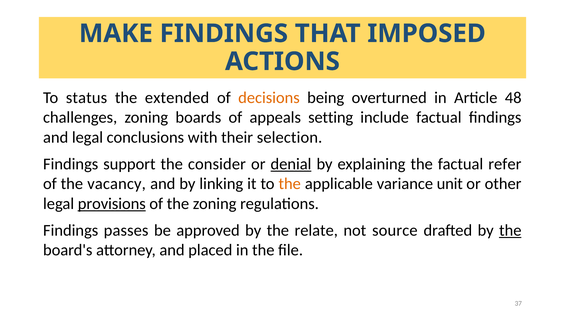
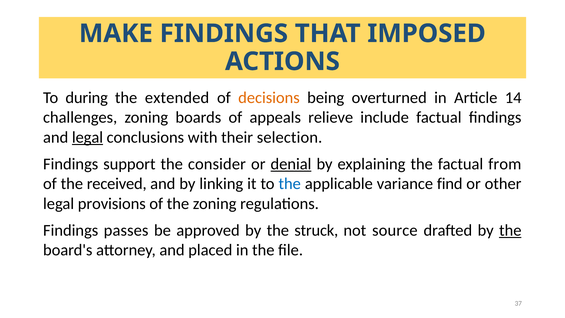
status: status -> during (87, 98)
48: 48 -> 14 (513, 98)
setting: setting -> relieve (331, 117)
legal underline: none -> present (87, 137)
refer: refer -> from (505, 164)
vacancy: vacancy -> received (117, 184)
the colour: orange -> blue (290, 184)
unit: unit -> find (450, 184)
provisions underline: present -> none (112, 203)
relate: relate -> struck (316, 230)
